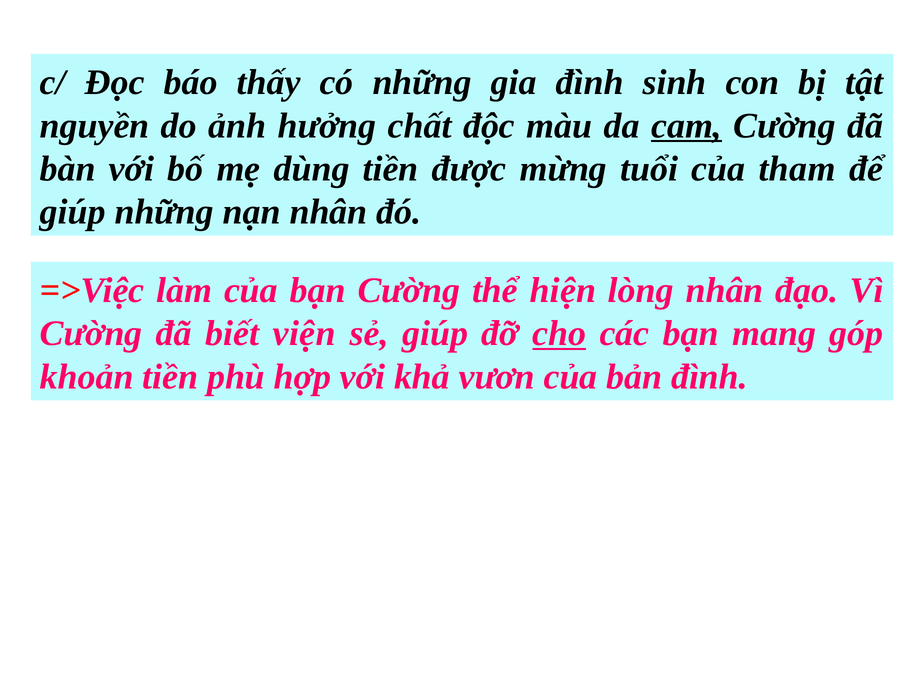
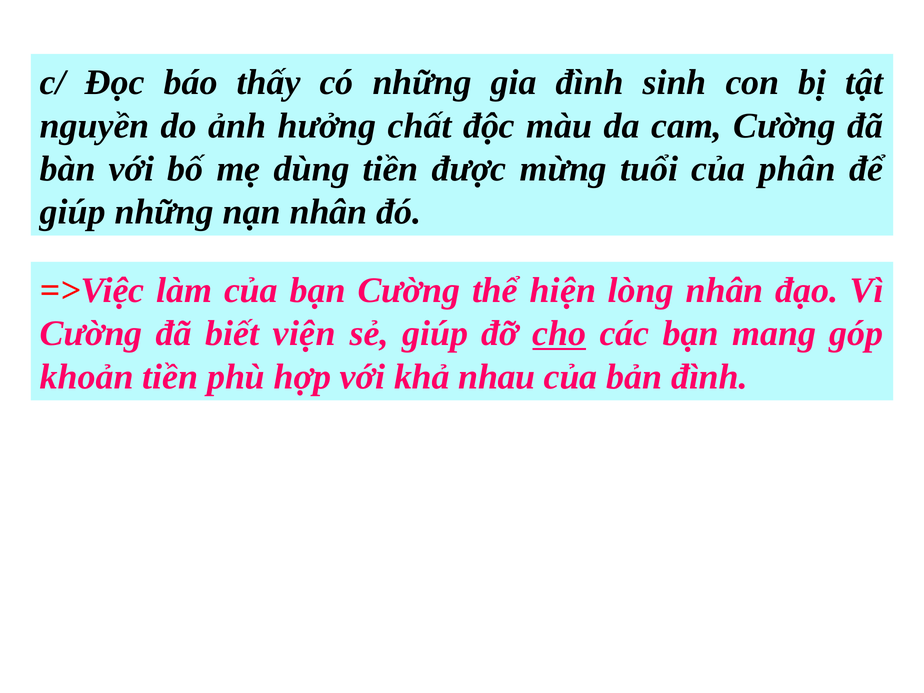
cam underline: present -> none (687, 126)
tham: tham -> phân (797, 169)
vươn: vươn -> nhau (497, 377)
